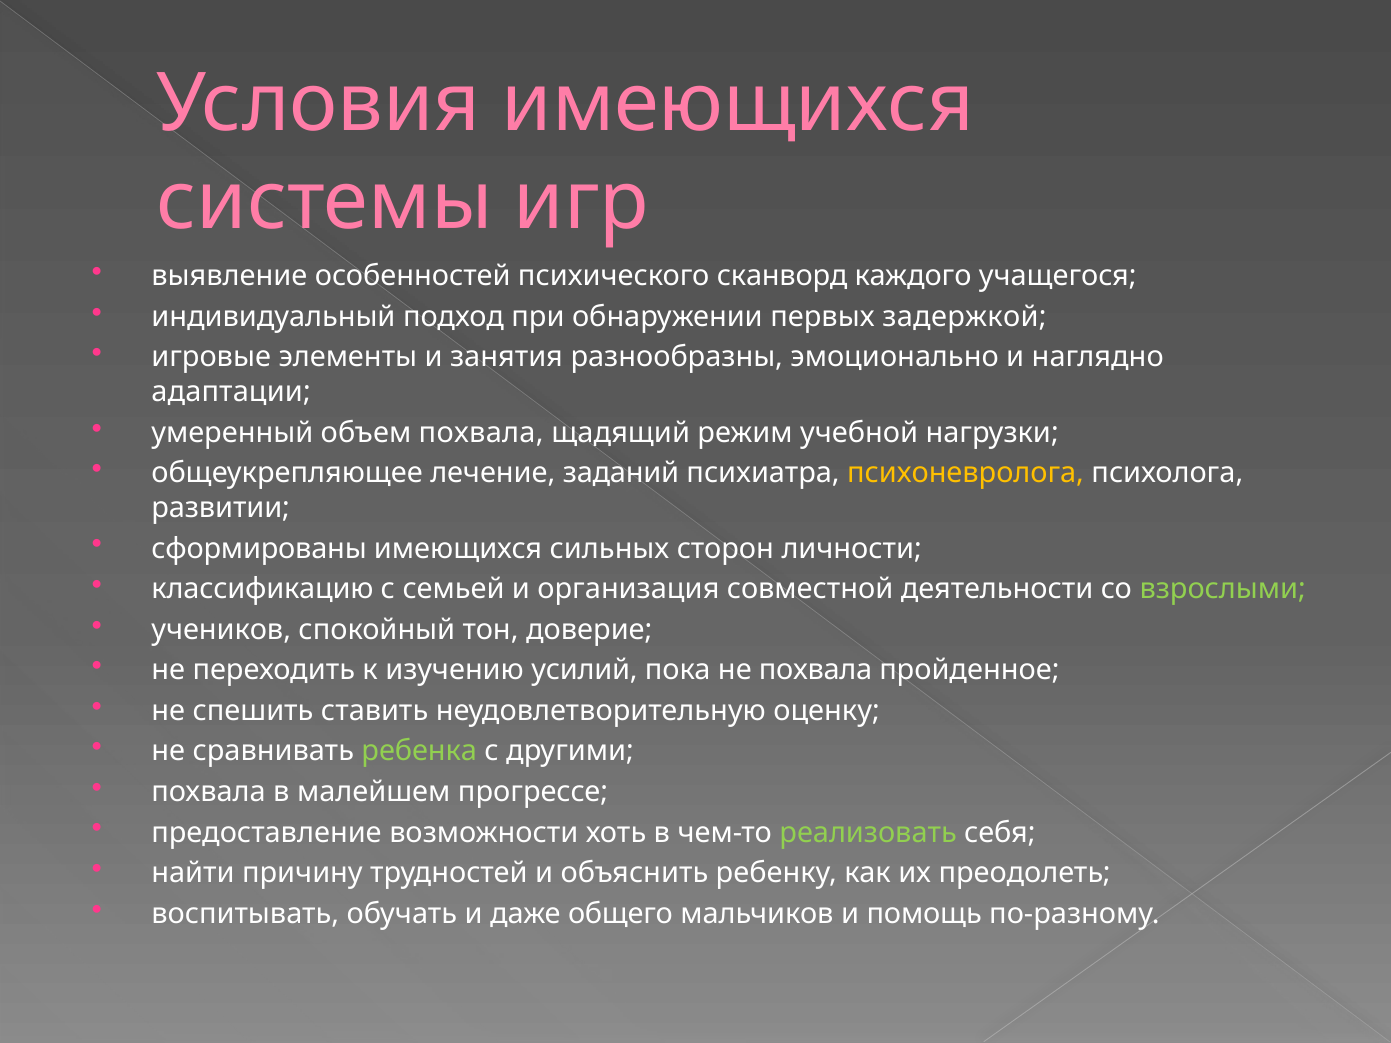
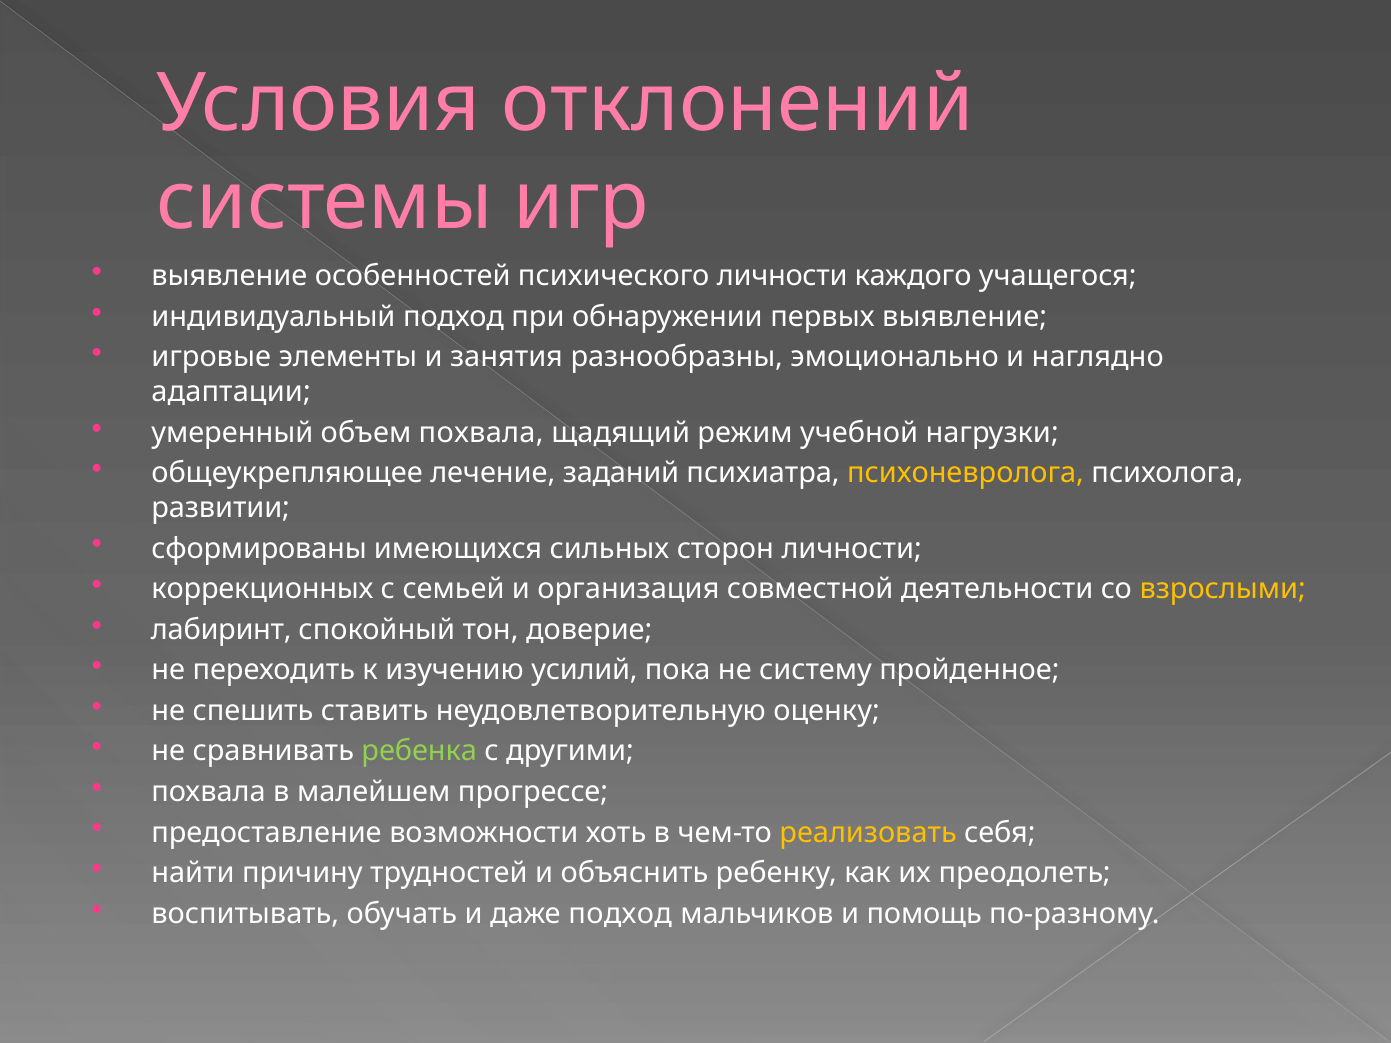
Условия имеющихся: имеющихся -> отклонений (738, 104)
психического сканворд: сканворд -> личности (782, 276)
первых задержкой: задержкой -> выявление (965, 317)
классификацию: классификацию -> коррекционных (262, 589)
взрослыми colour: light green -> yellow (1223, 589)
учеников: учеников -> лабиринт (221, 630)
не похвала: похвала -> систему (815, 670)
реализовать colour: light green -> yellow (868, 833)
даже общего: общего -> подход (620, 914)
